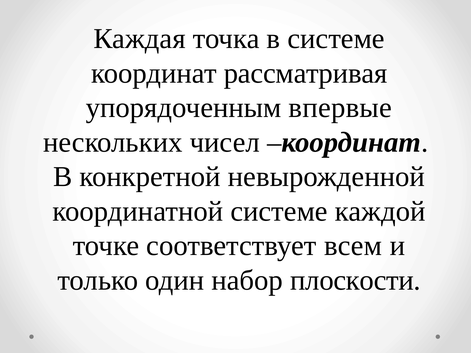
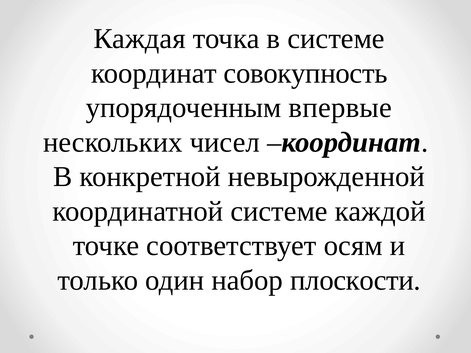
рассматривая: рассматривая -> совокупность (306, 73)
всем: всем -> осям (353, 246)
